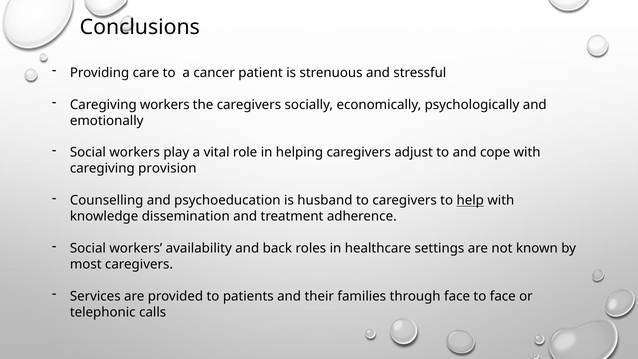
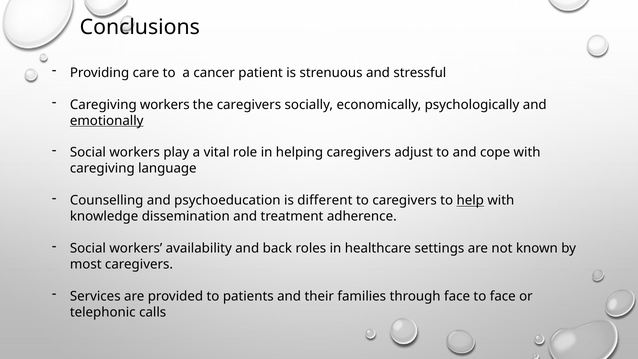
emotionally underline: none -> present (107, 121)
provision: provision -> language (167, 168)
husband: husband -> different (325, 200)
